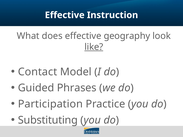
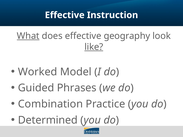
What underline: none -> present (28, 36)
Contact: Contact -> Worked (38, 72)
Participation: Participation -> Combination (50, 104)
Substituting: Substituting -> Determined (48, 120)
